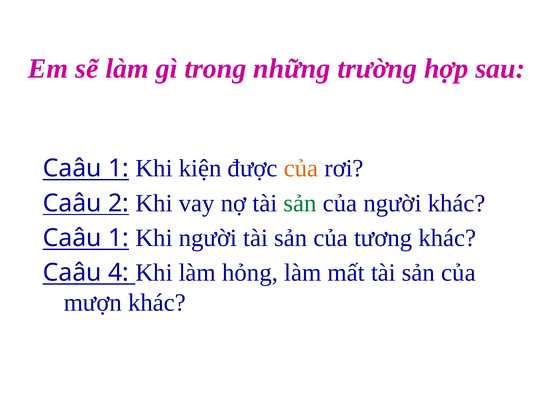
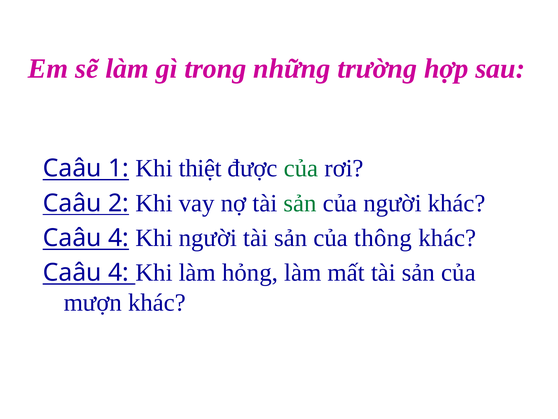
kiện: kiện -> thiệt (200, 168)
của colour: orange -> green (301, 168)
1: 1 -> 4 (118, 238)
tương: tương -> thông (383, 238)
